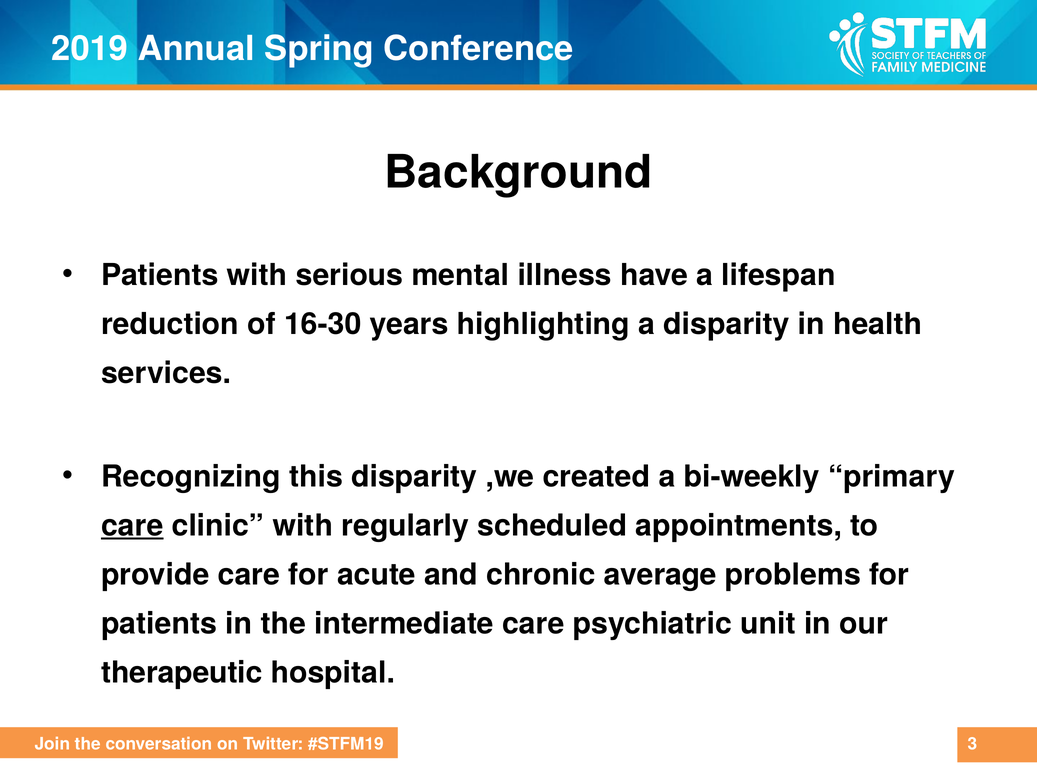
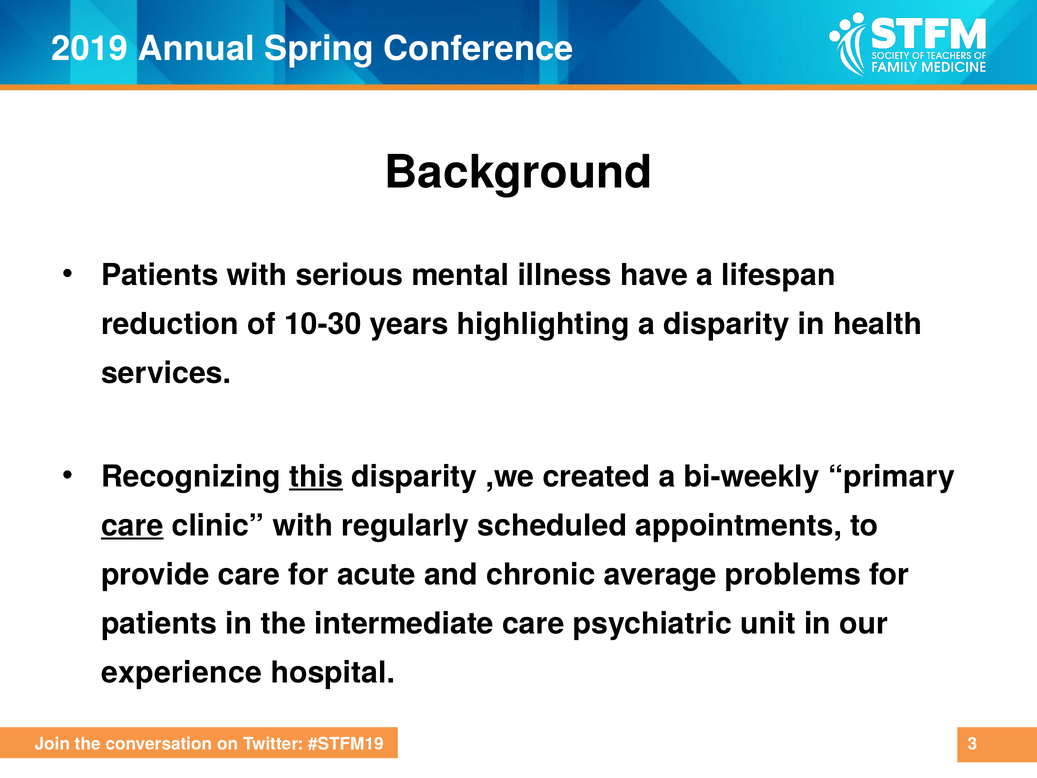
16-30: 16-30 -> 10-30 (323, 324)
this underline: none -> present (316, 476)
therapeutic: therapeutic -> experience (182, 672)
